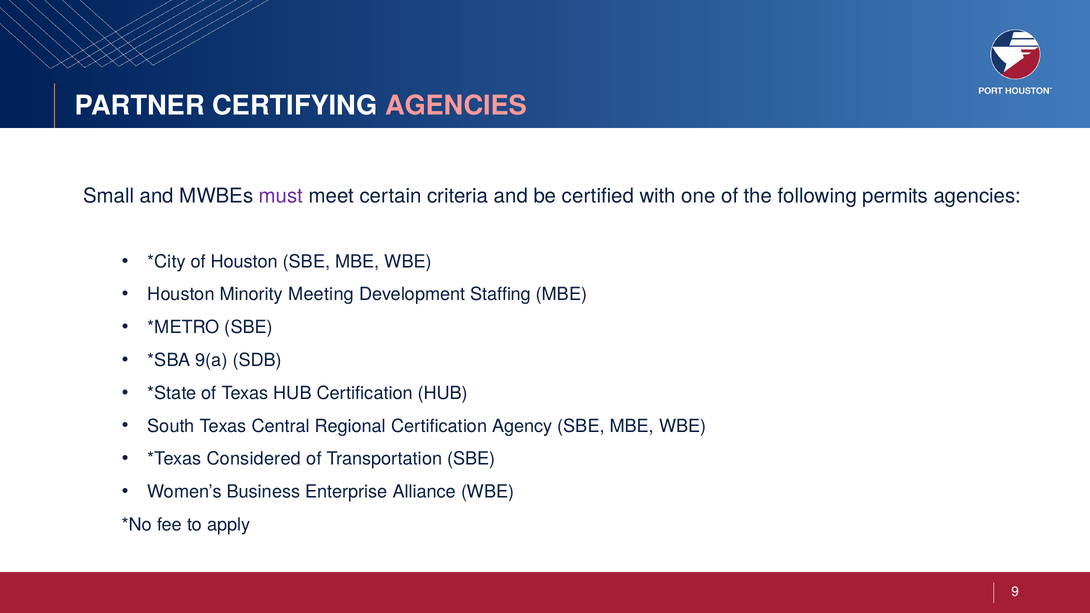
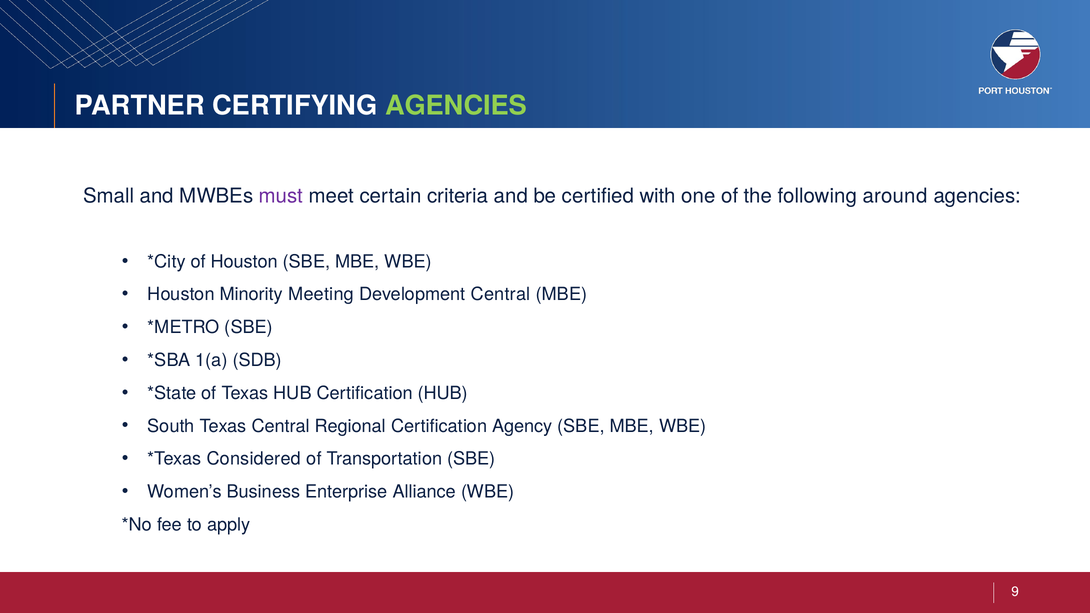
AGENCIES colour: pink -> light green (456, 106)
permits: permits -> around (895, 196)
Development Staffing: Staffing -> Central (501, 295)
9(a: 9(a -> 1(a (211, 360)
